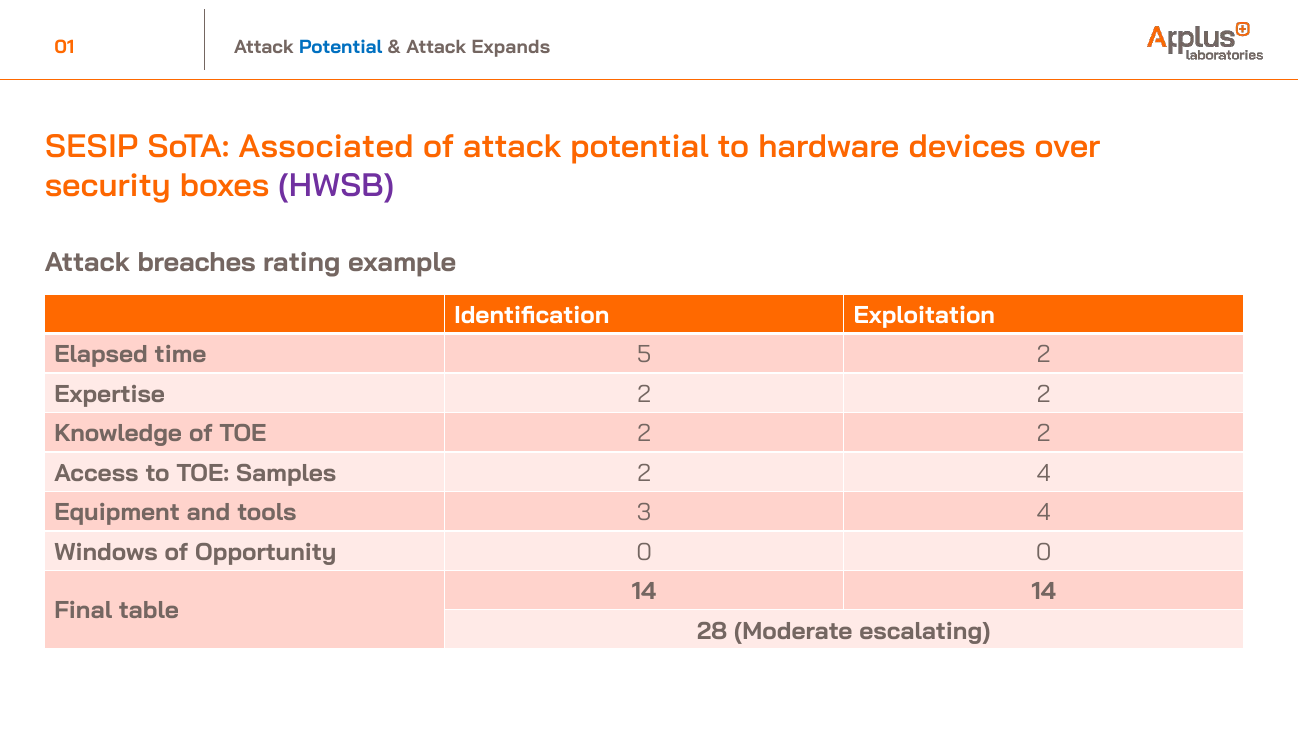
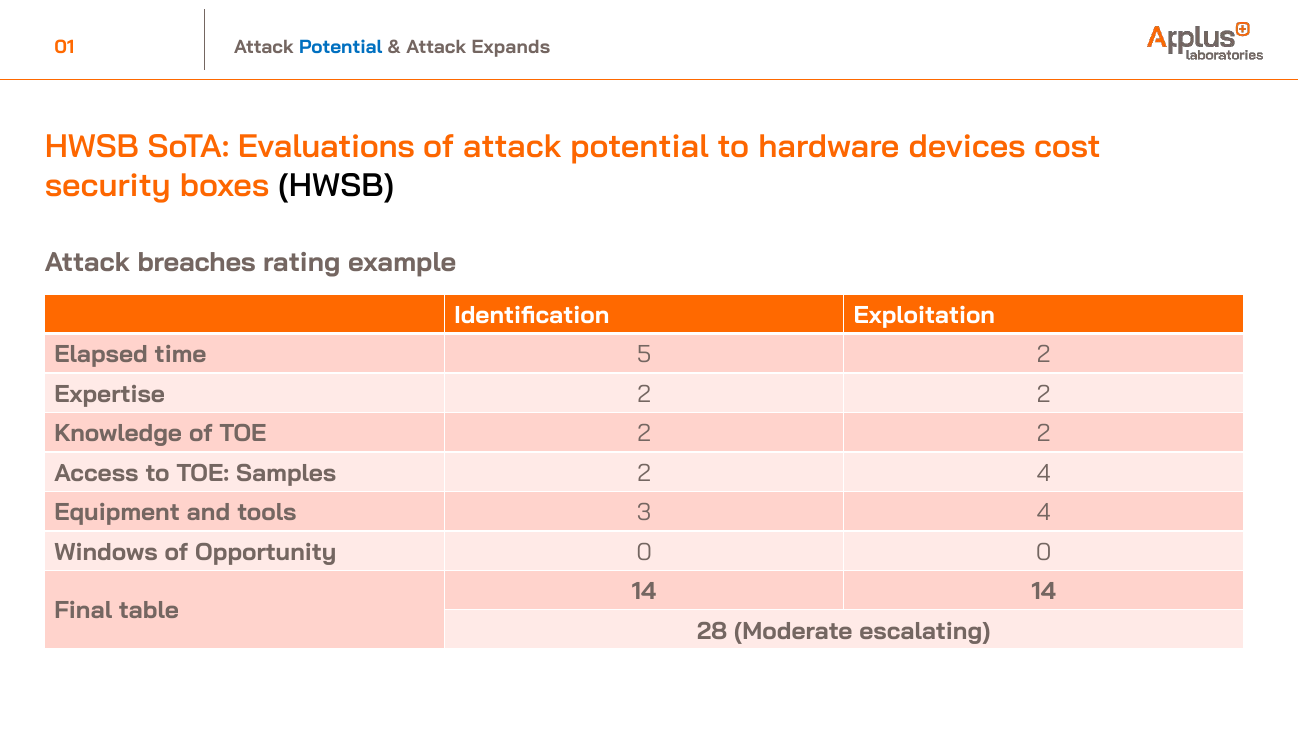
SESIP: SESIP -> HWSB (92, 147)
Associated: Associated -> Evaluations (326, 147)
over: over -> cost (1067, 147)
HWSB colour: purple -> black (336, 186)
